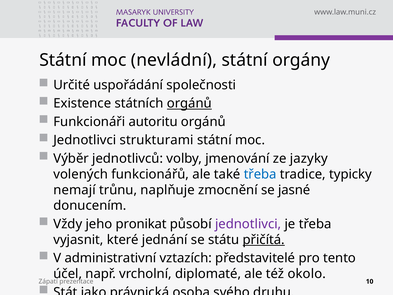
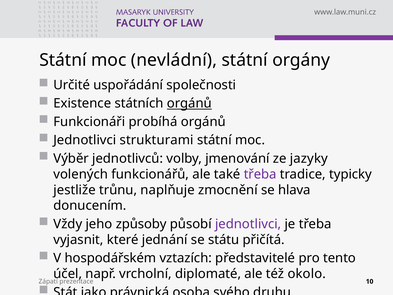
autoritu: autoritu -> probíhá (153, 122)
třeba colour: blue -> purple (260, 174)
nemají: nemají -> jestliže (75, 190)
jasné: jasné -> hlava (294, 190)
pronikat: pronikat -> způsoby (141, 224)
přičítá underline: present -> none (264, 240)
administrativní: administrativní -> hospodářském (110, 258)
